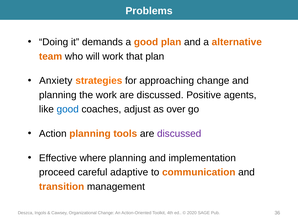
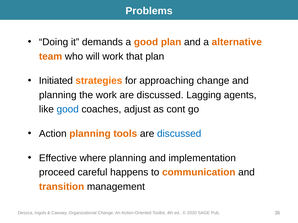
Anxiety: Anxiety -> Initiated (56, 81)
Positive: Positive -> Lagging (204, 95)
over: over -> cont (176, 110)
discussed colour: purple -> blue (179, 134)
adaptive: adaptive -> happens (129, 173)
